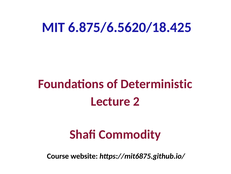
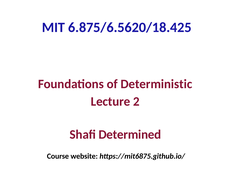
Commodity: Commodity -> Determined (130, 134)
